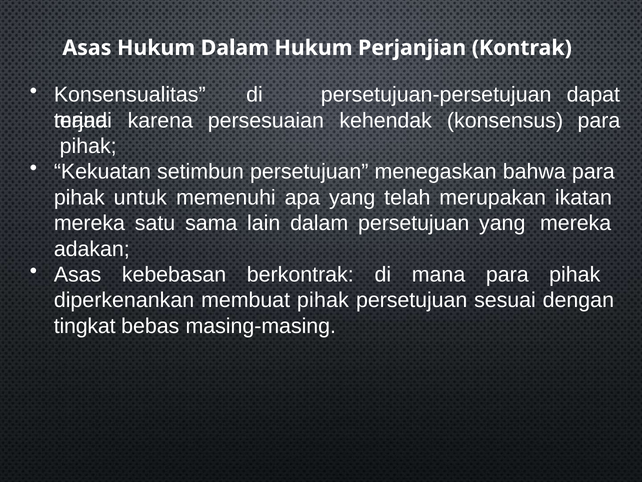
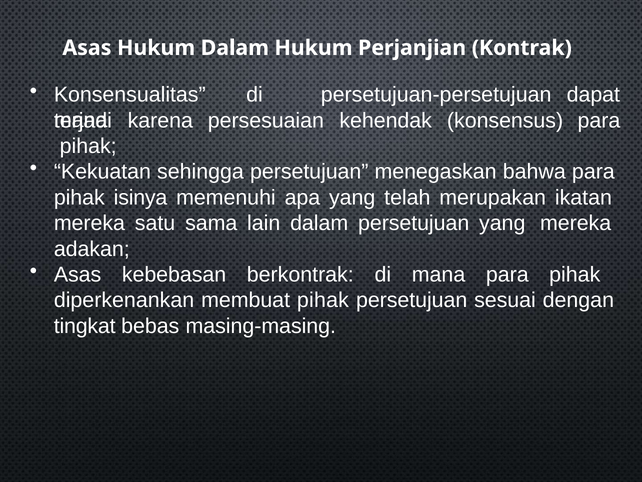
setimbun: setimbun -> sehingga (200, 172)
untuk: untuk -> isinya (141, 197)
